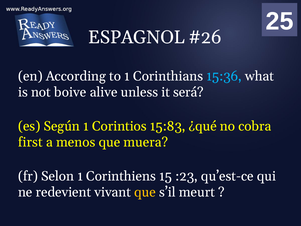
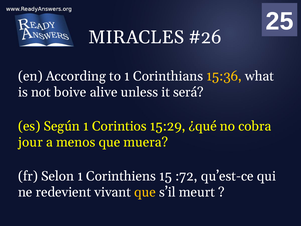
ESPAGNOL: ESPAGNOL -> MIRACLES (136, 37)
15:36 colour: light blue -> yellow (224, 76)
15:83: 15:83 -> 15:29 (168, 126)
first: first -> jour (30, 142)
:23: :23 -> :72 (186, 176)
